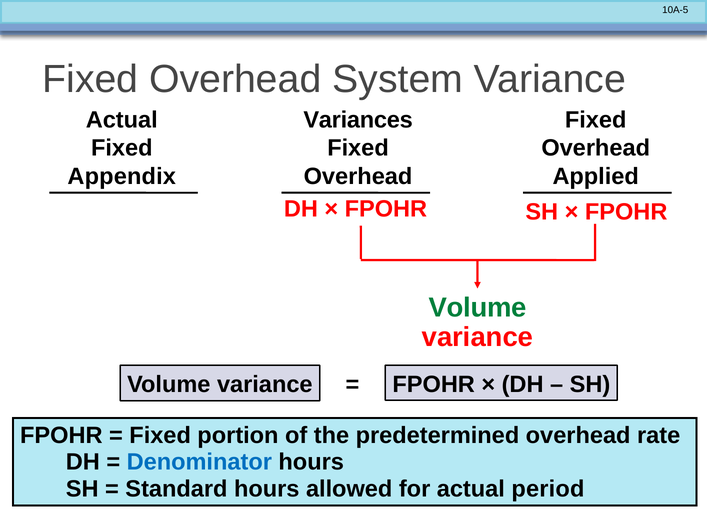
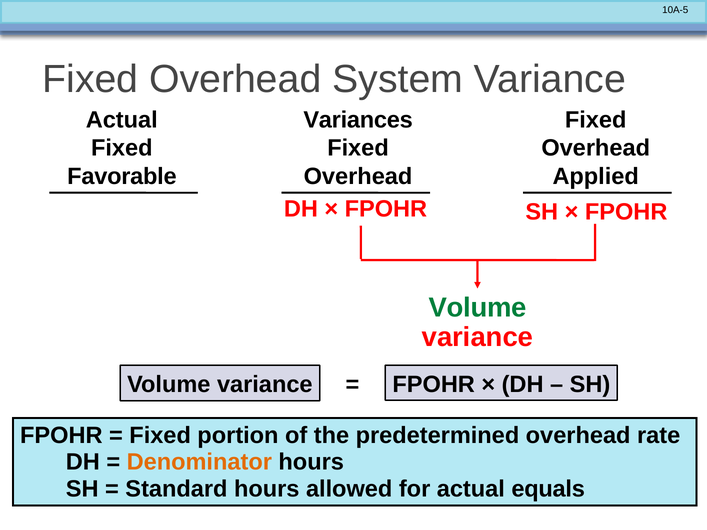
Appendix: Appendix -> Favorable (122, 176)
Denominator colour: blue -> orange (199, 462)
period: period -> equals (548, 489)
